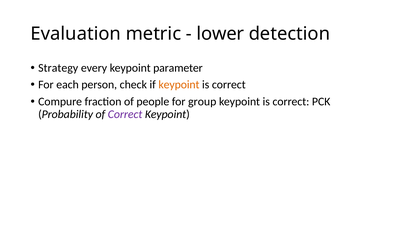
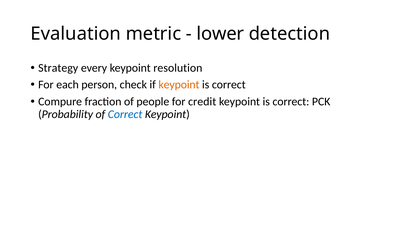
parameter: parameter -> resolution (178, 68)
group: group -> credit (202, 102)
Correct colour: purple -> blue (125, 114)
